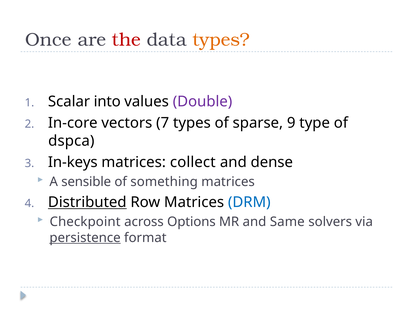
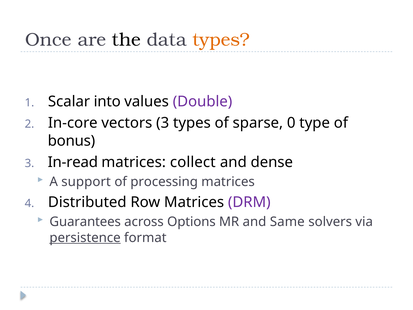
the colour: red -> black (126, 40)
vectors 7: 7 -> 3 (163, 123)
9: 9 -> 0 (291, 123)
dspca: dspca -> bonus (71, 141)
In-keys: In-keys -> In-read (73, 162)
sensible: sensible -> support (86, 182)
something: something -> processing (164, 182)
Distributed underline: present -> none (87, 202)
DRM colour: blue -> purple (249, 202)
Checkpoint: Checkpoint -> Guarantees (85, 222)
